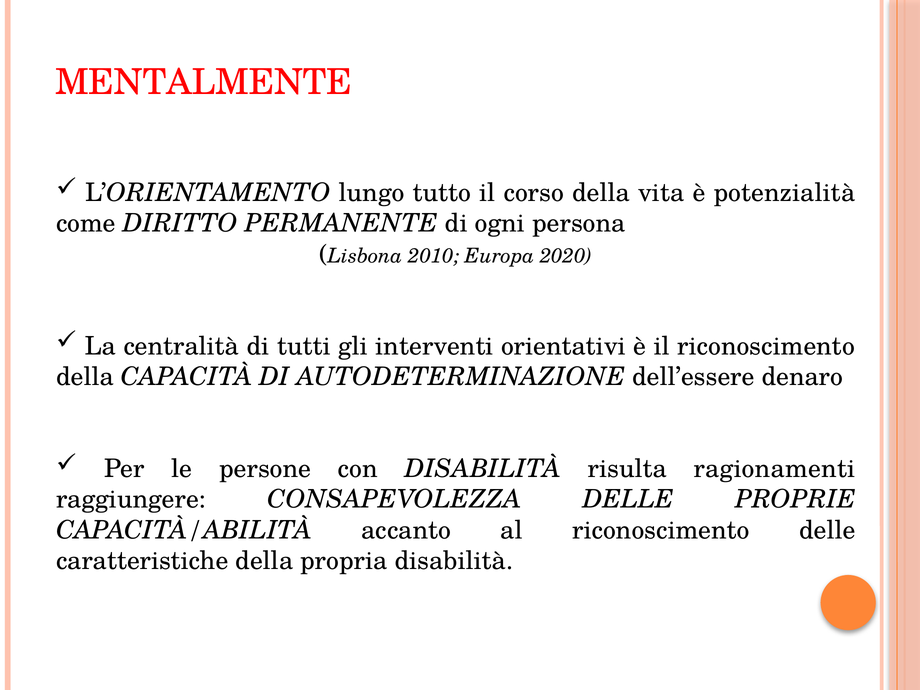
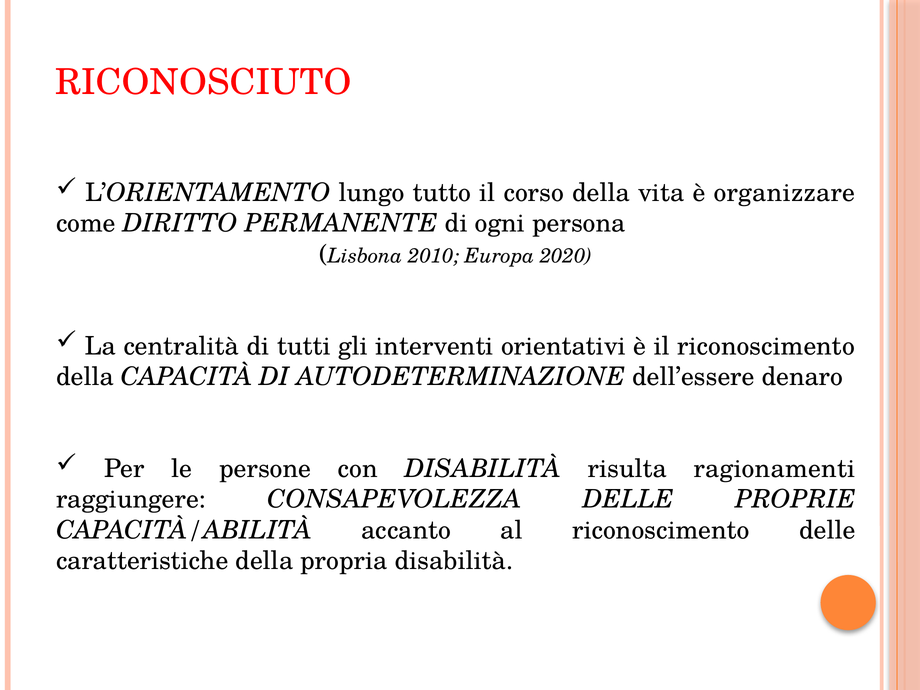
MENTALMENTE: MENTALMENTE -> RICONOSCIUTO (203, 82)
potenzialità: potenzialità -> organizzare (784, 193)
